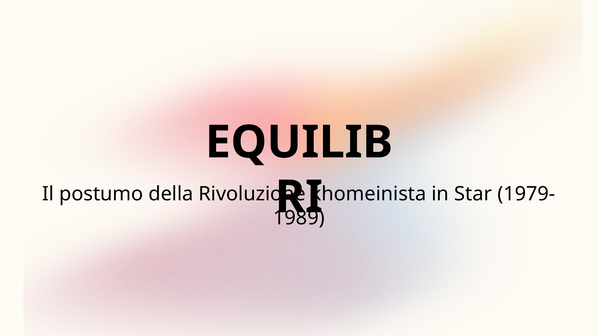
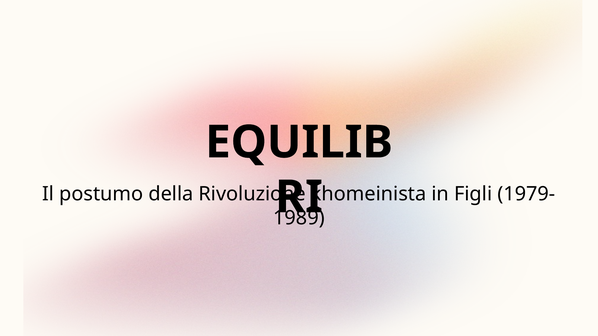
Star: Star -> Figli (473, 194)
